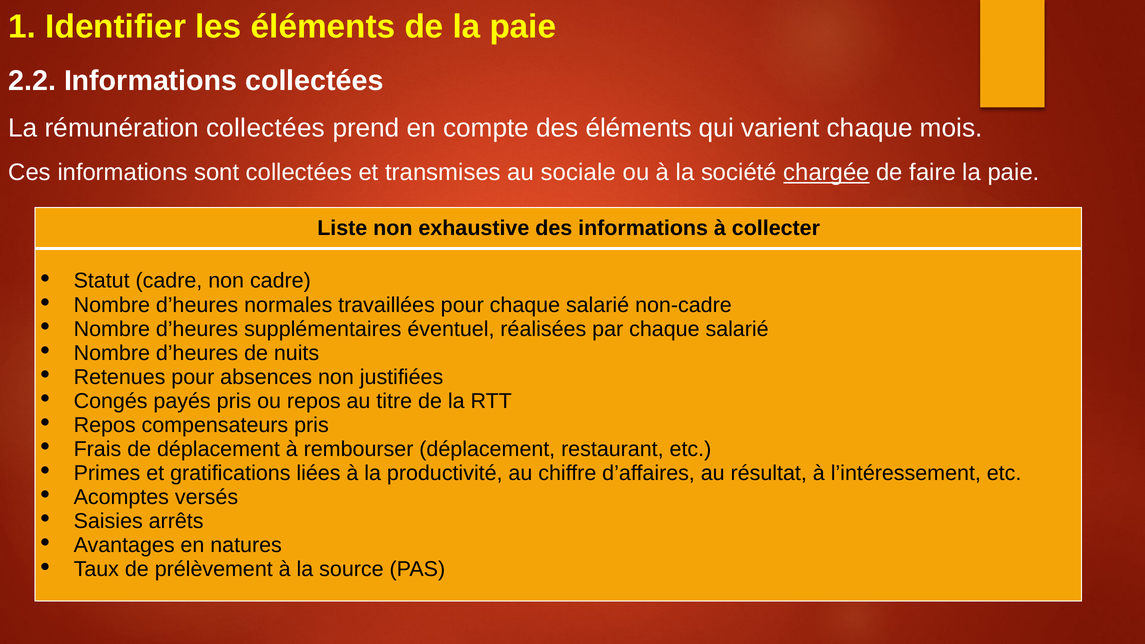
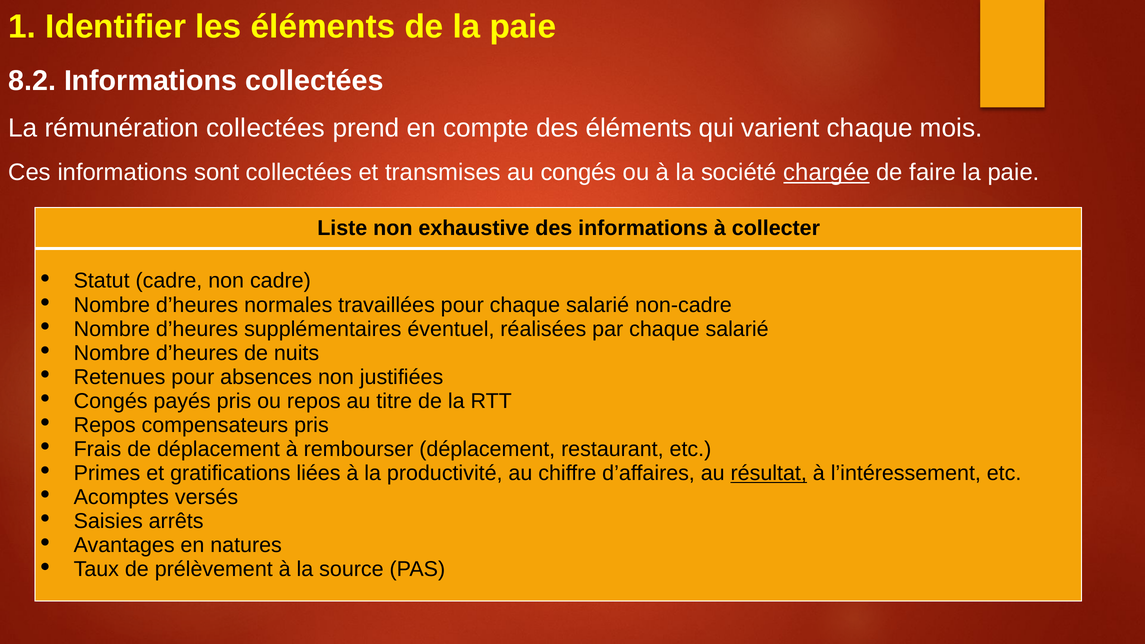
2.2: 2.2 -> 8.2 (32, 81)
au sociale: sociale -> congés (578, 172)
résultat underline: none -> present (769, 473)
